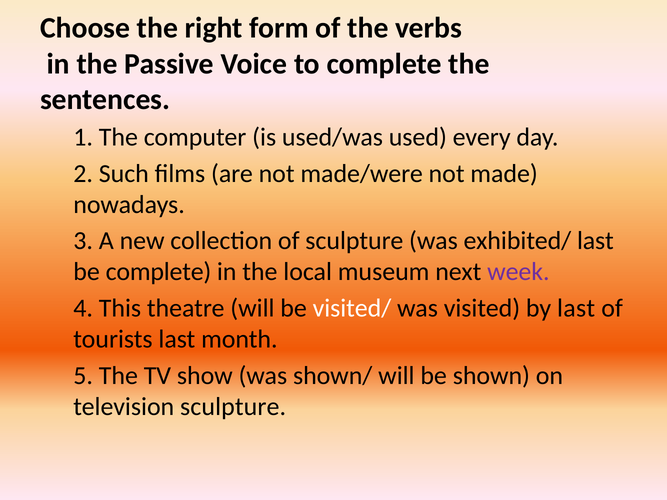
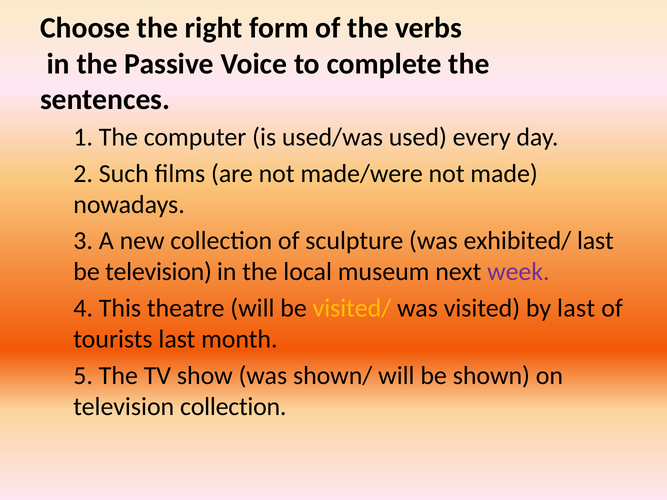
be complete: complete -> television (159, 272)
visited/ colour: white -> yellow (352, 308)
television sculpture: sculpture -> collection (233, 407)
